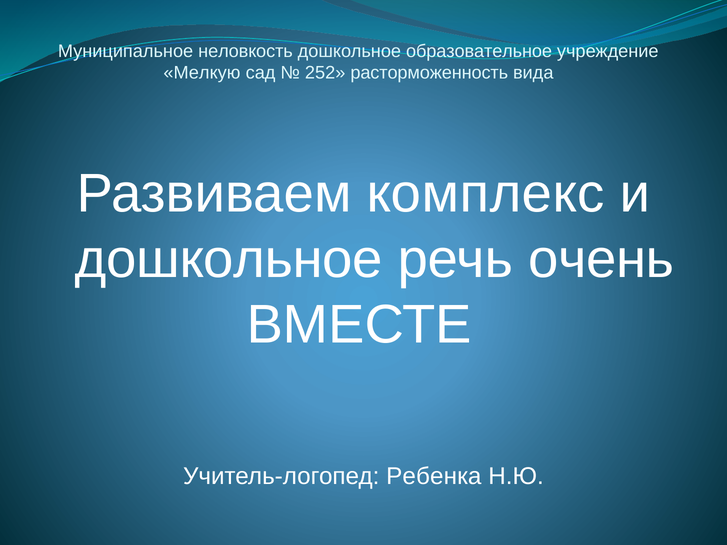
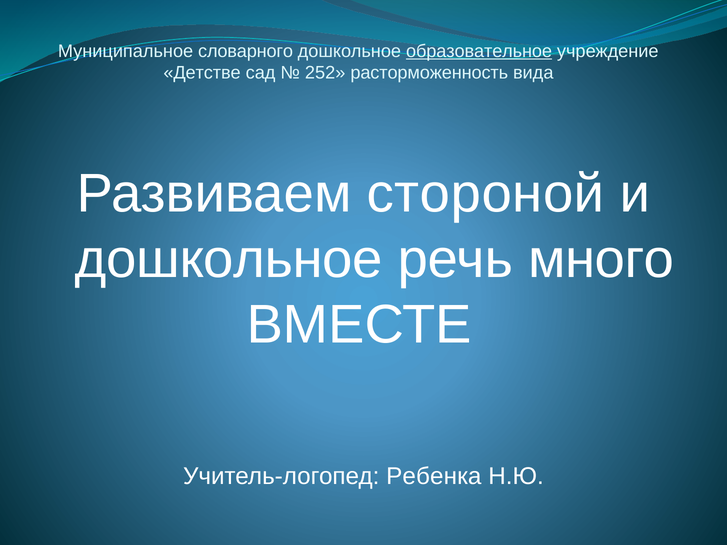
неловкость: неловкость -> словарного (246, 51)
образовательное underline: none -> present (479, 51)
Мелкую: Мелкую -> Детстве (202, 73)
комплекс: комплекс -> стороной (485, 194)
очень: очень -> много (601, 259)
